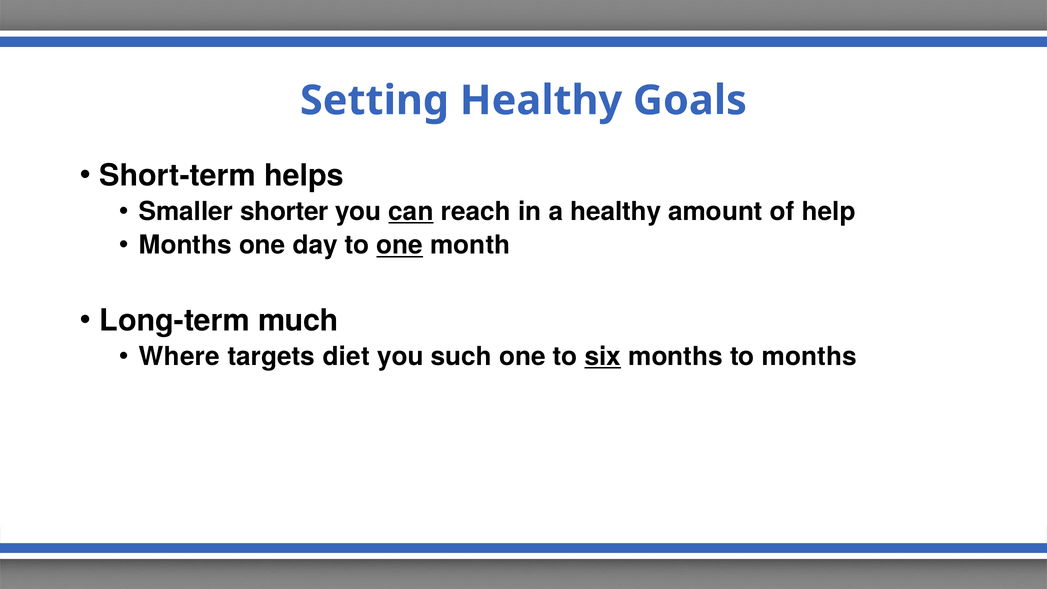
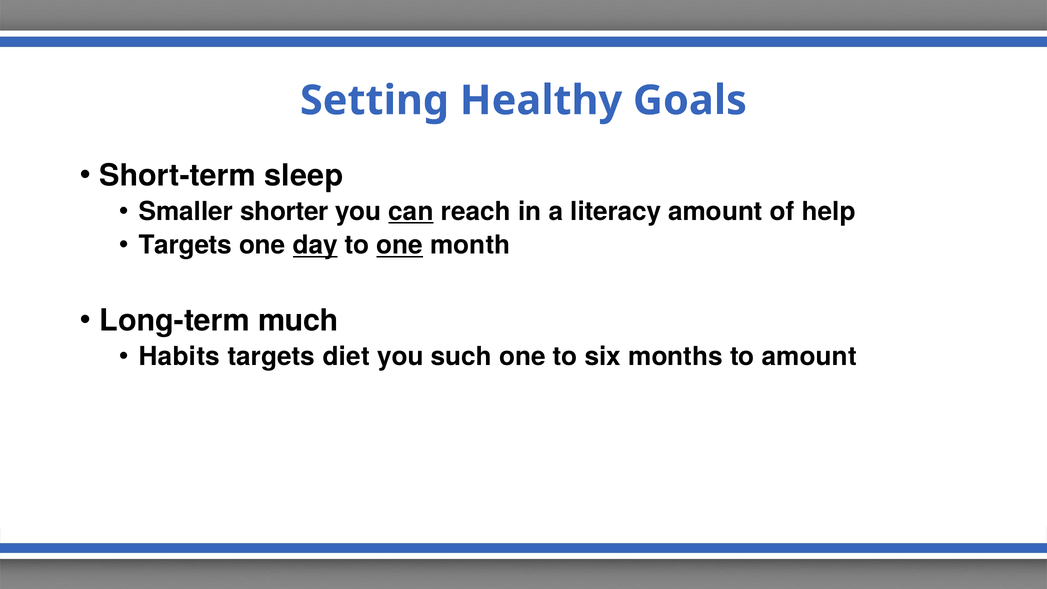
helps: helps -> sleep (304, 176)
a healthy: healthy -> literacy (616, 212)
Months: Months -> Targets (185, 245)
day underline: none -> present (315, 245)
Where: Where -> Habits (179, 357)
six underline: present -> none (603, 357)
to months: months -> amount (809, 357)
